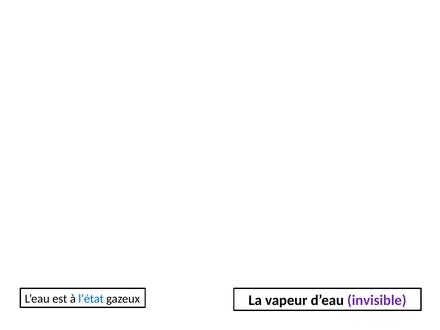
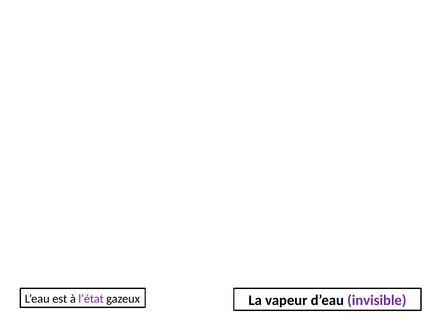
l’état colour: blue -> purple (91, 299)
